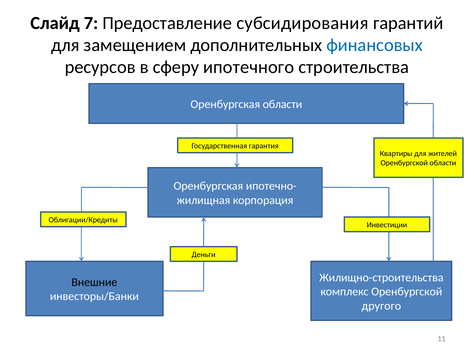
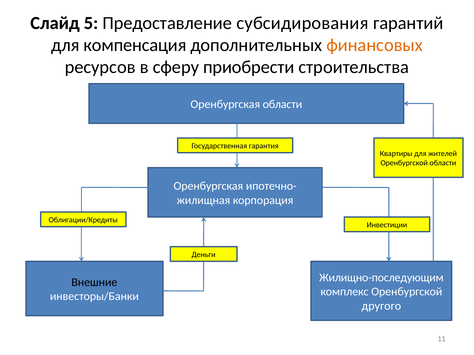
7: 7 -> 5 (91, 23)
замещением: замещением -> компенсация (135, 45)
финансовых colour: blue -> orange (375, 45)
ипотечного: ипотечного -> приобрести (249, 67)
Жилищно-строительства: Жилищно-строительства -> Жилищно-последующим (381, 278)
